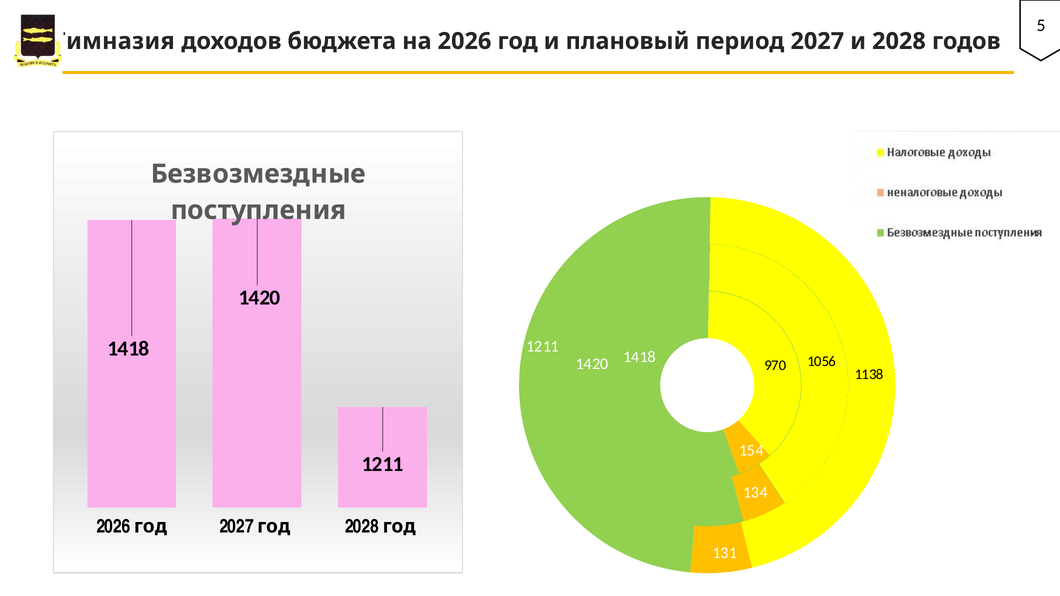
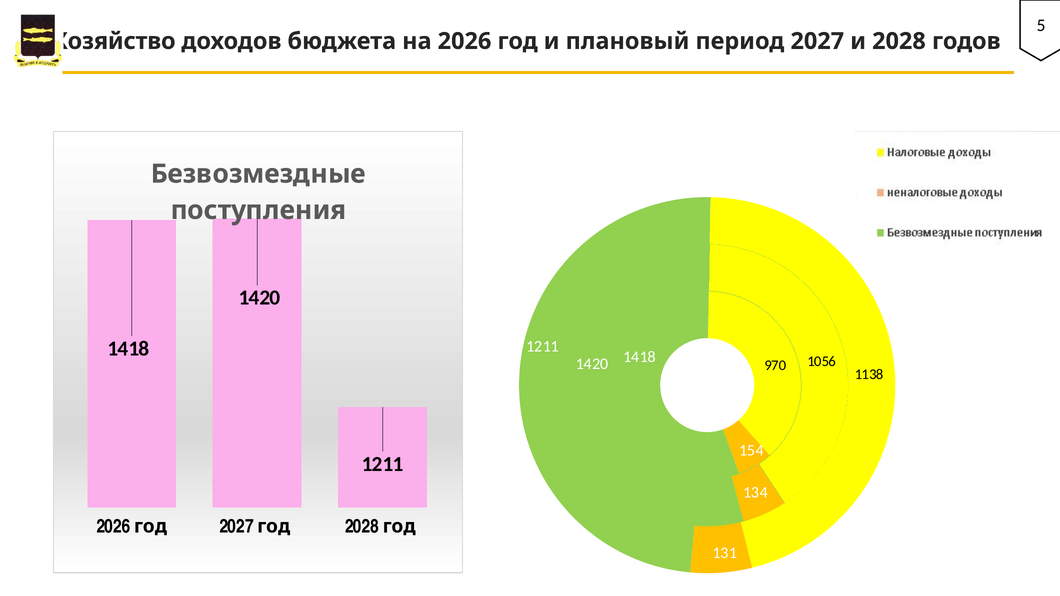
Гимназия: Гимназия -> Хозяйство (114, 41)
